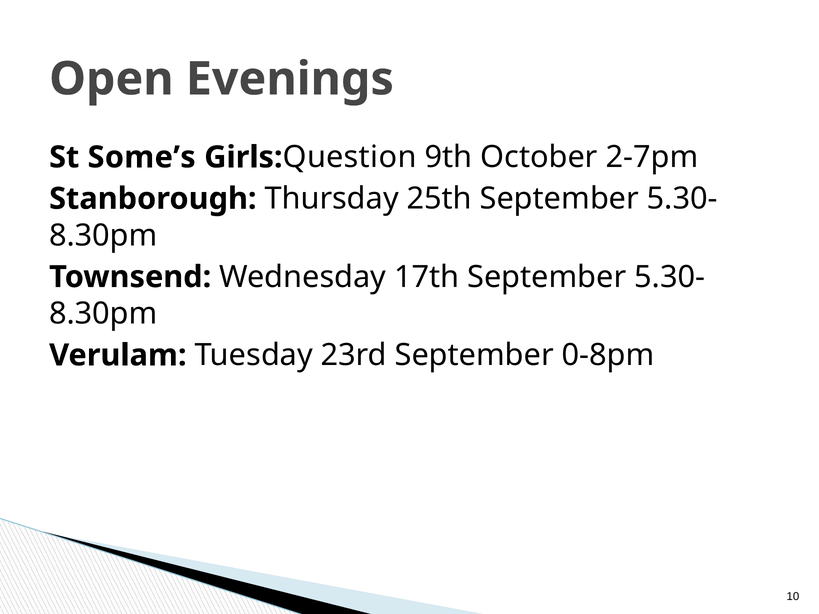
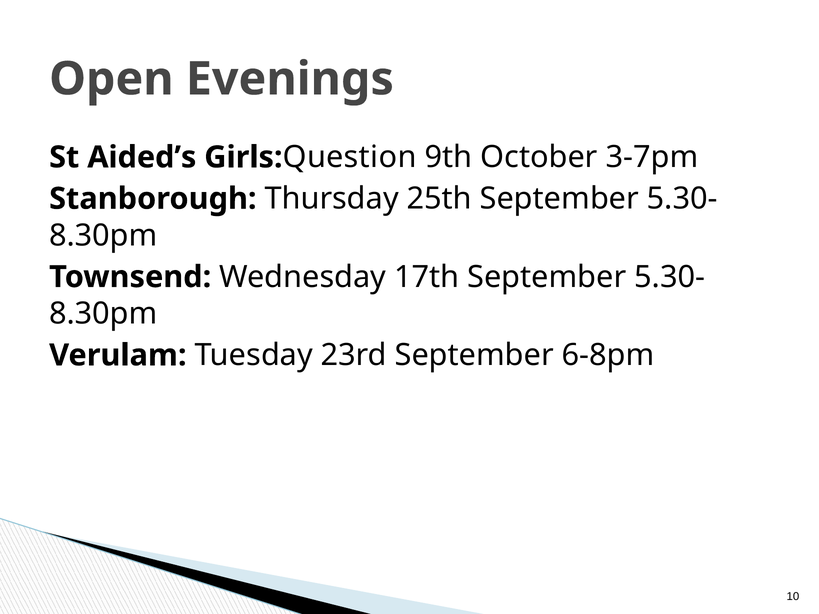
Some’s: Some’s -> Aided’s (142, 157)
2-7pm: 2-7pm -> 3-7pm (652, 157)
0-8pm: 0-8pm -> 6-8pm (608, 355)
